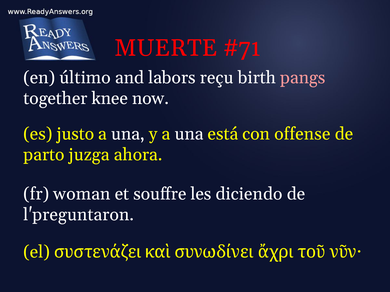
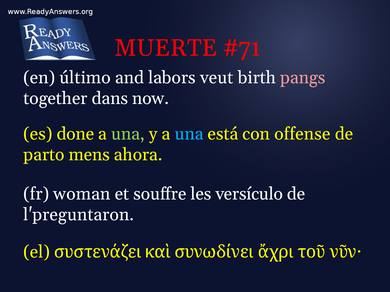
reçu: reçu -> veut (217, 78)
knee: knee -> dans (110, 99)
justo: justo -> done (75, 134)
una colour: white -> light green (128, 134)
una colour: white -> light blue (189, 134)
juzga: juzga -> mens (89, 155)
diciendo: diciendo -> versículo (249, 194)
